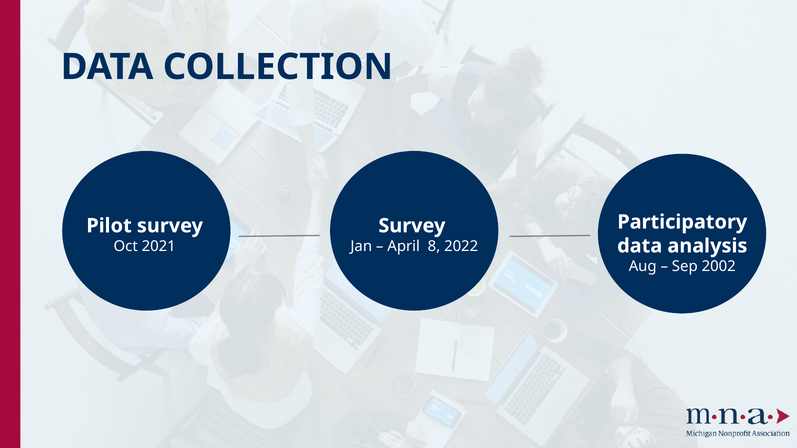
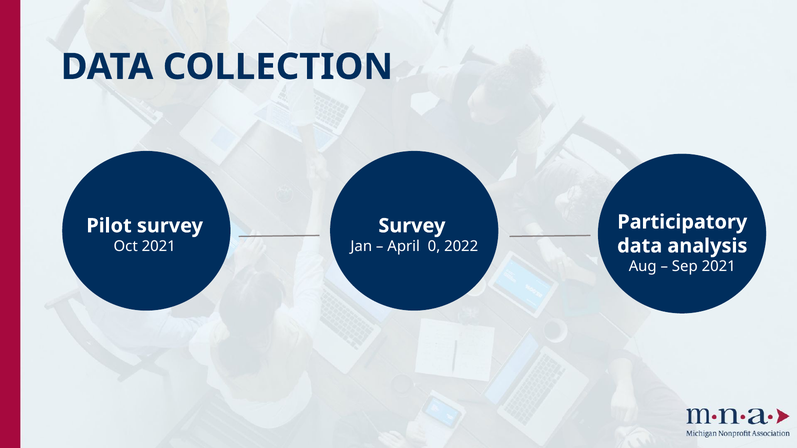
8: 8 -> 0 (434, 246)
Sep 2002: 2002 -> 2021 (719, 267)
